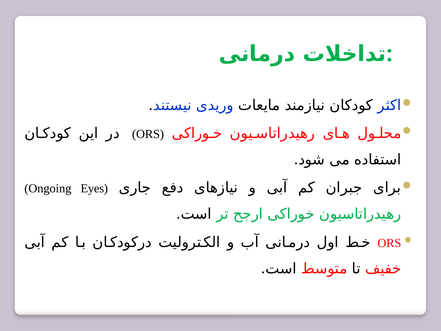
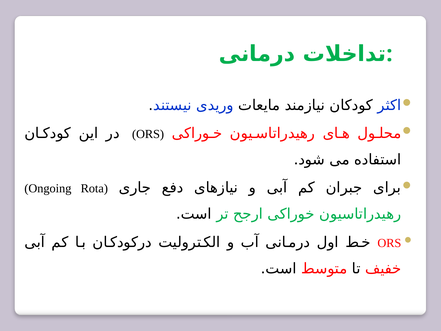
Eyes: Eyes -> Rota (92, 188)
